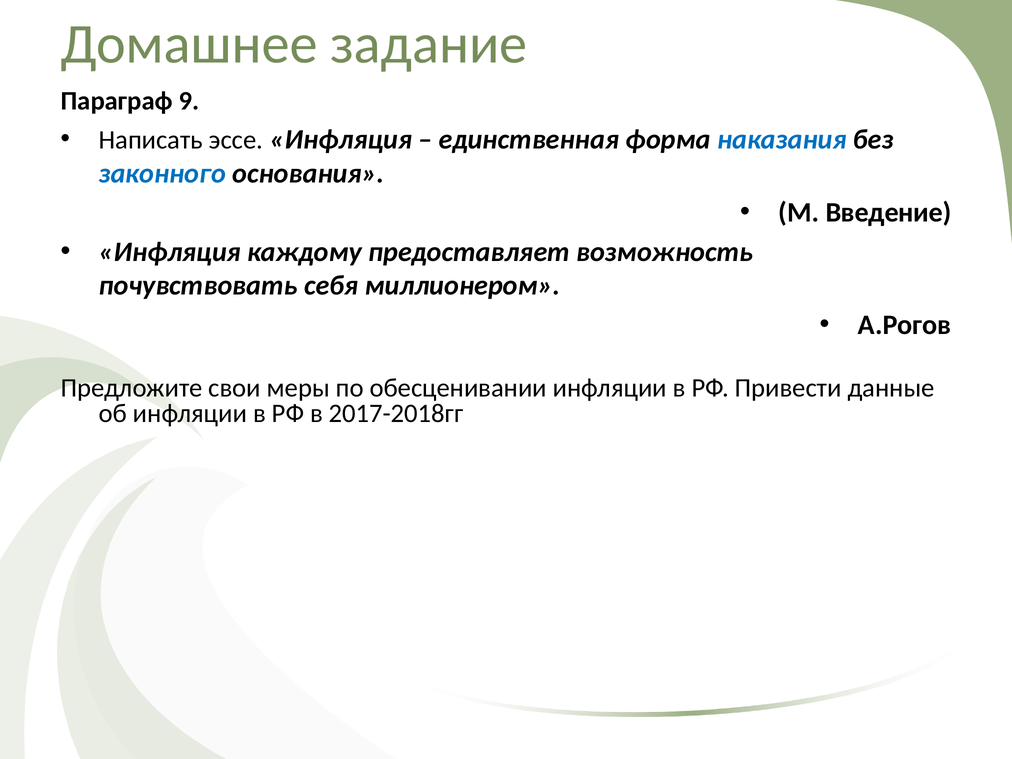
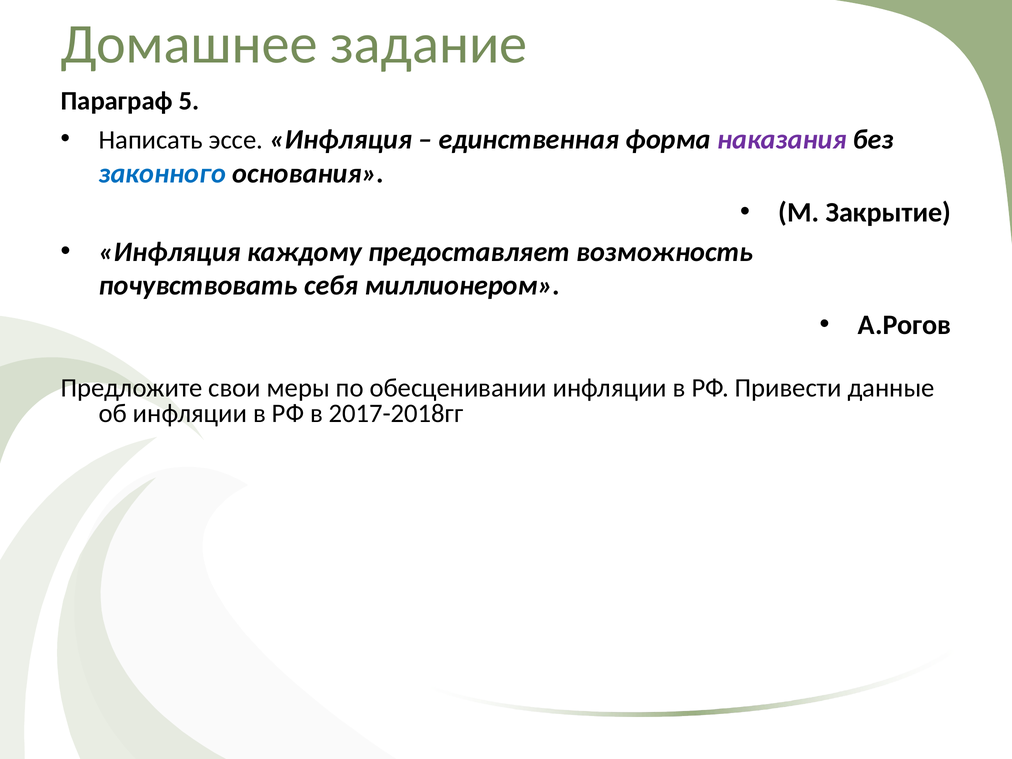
9: 9 -> 5 (189, 101)
наказания colour: blue -> purple (782, 139)
Введение: Введение -> Закрытие (888, 213)
